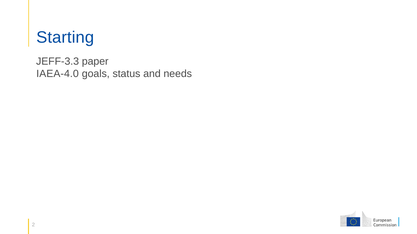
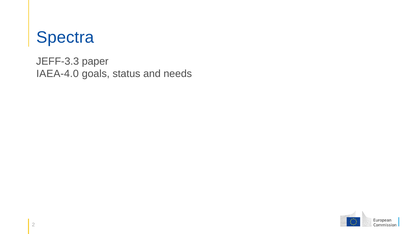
Starting: Starting -> Spectra (65, 37)
